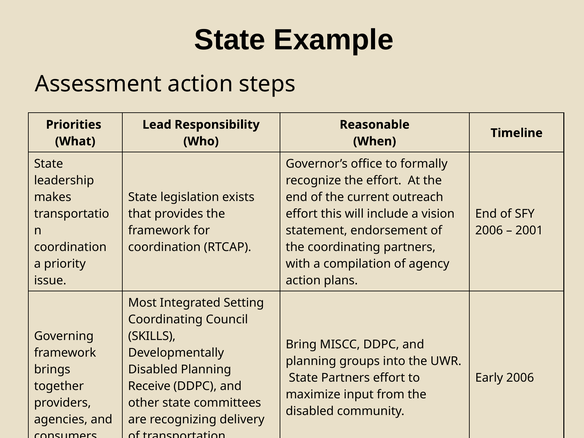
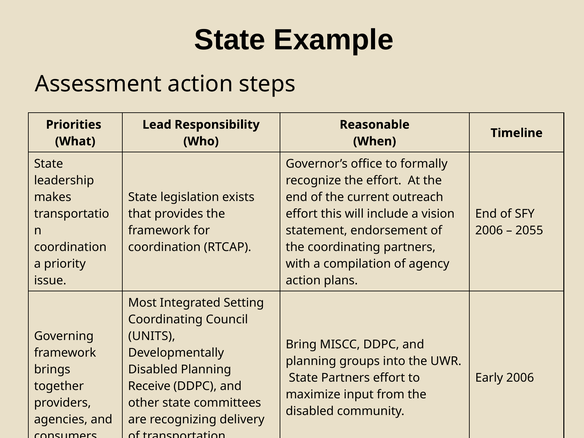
2001: 2001 -> 2055 (529, 230)
SKILLS: SKILLS -> UNITS (152, 336)
